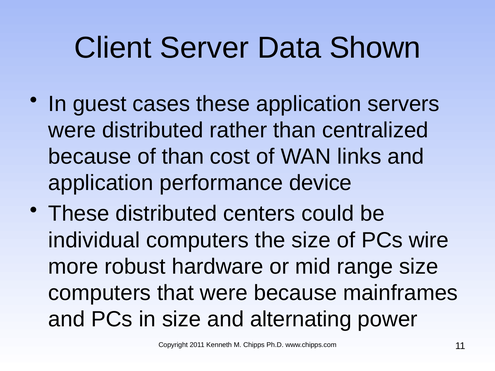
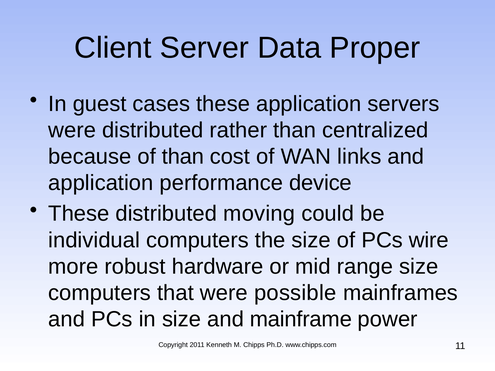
Shown: Shown -> Proper (375, 48)
centers: centers -> moving (259, 214)
were because: because -> possible (295, 293)
alternating: alternating -> mainframe (301, 319)
